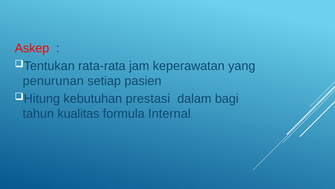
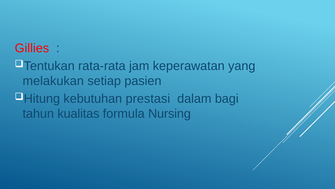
Askep: Askep -> Gillies (32, 48)
penurunan: penurunan -> melakukan (53, 81)
Internal: Internal -> Nursing (169, 113)
